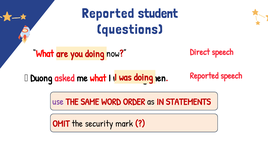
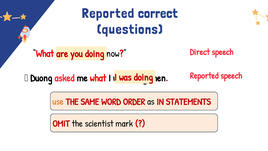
student: student -> correct (158, 13)
use colour: purple -> orange (58, 102)
security: security -> scientist (99, 123)
